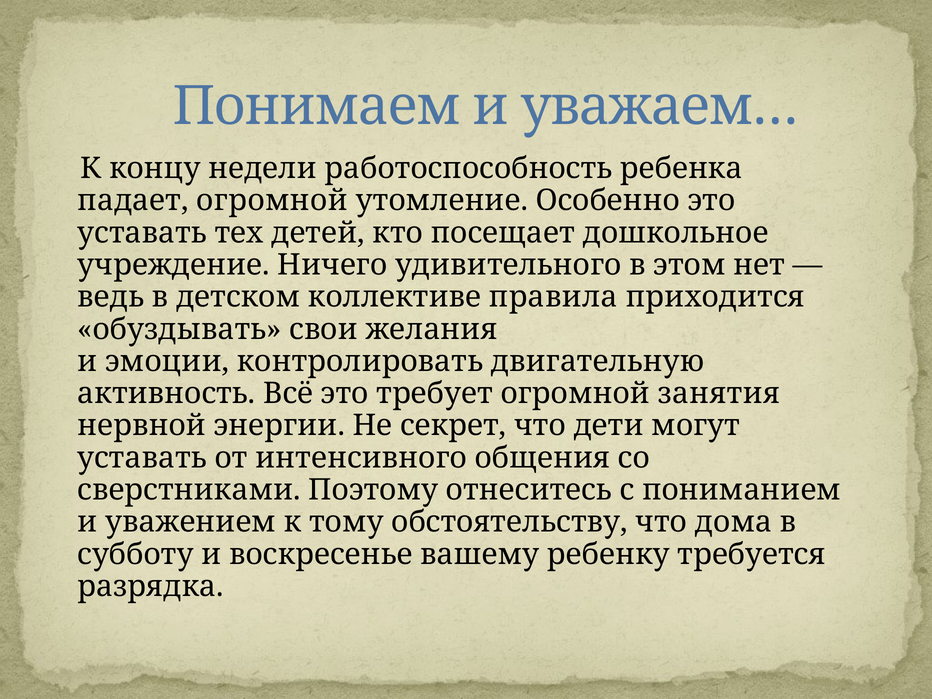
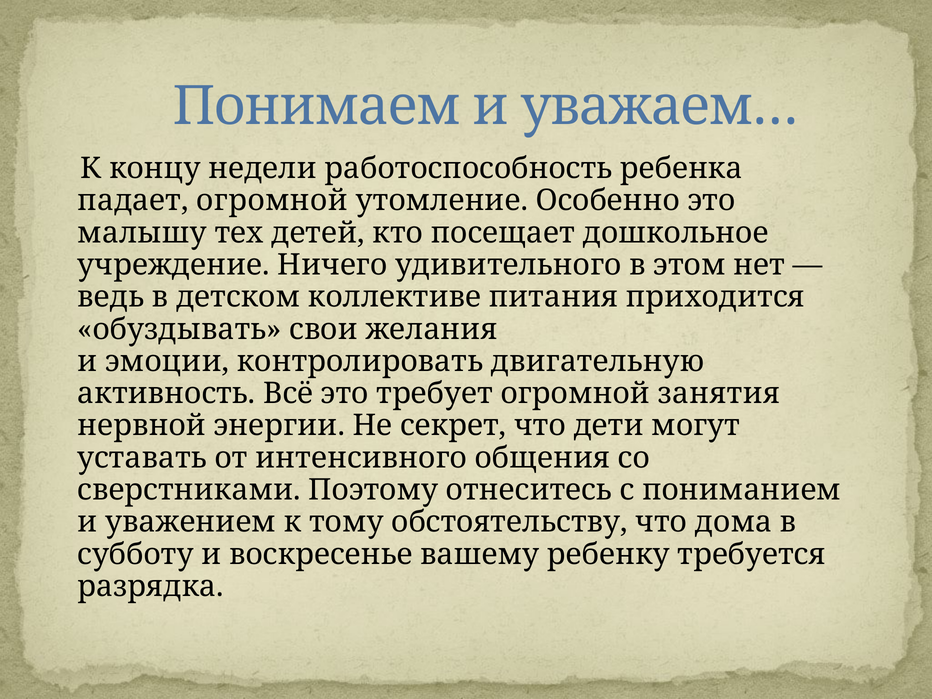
уставать: уставать -> малышу (142, 233)
правила: правила -> питания (553, 297)
